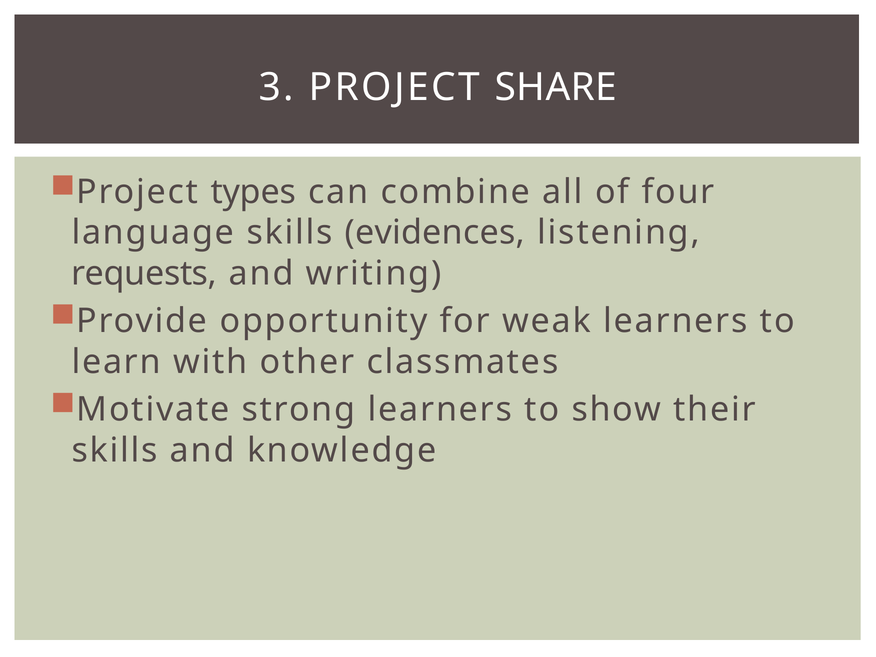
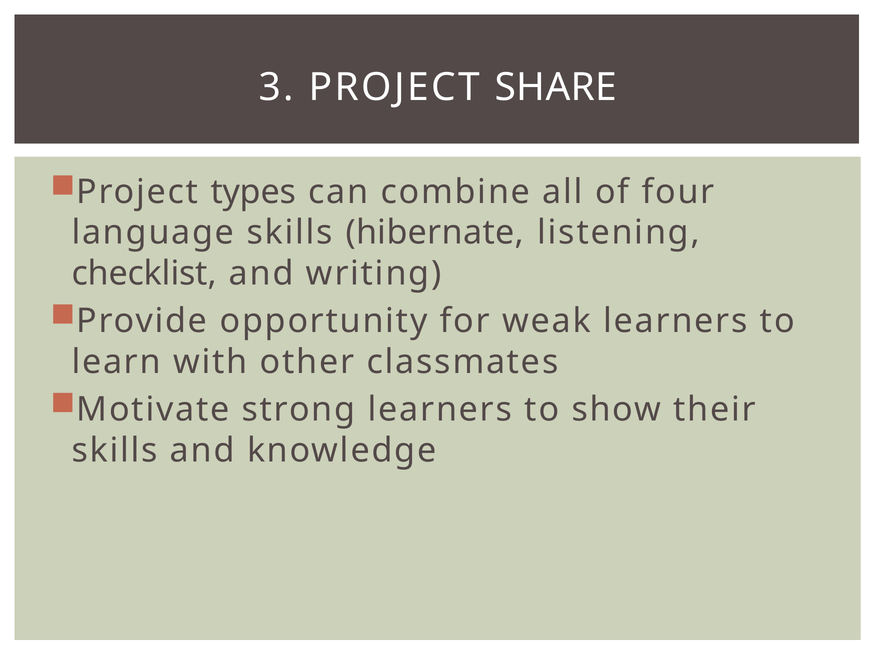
evidences: evidences -> hibernate (435, 233)
requests: requests -> checklist (144, 273)
